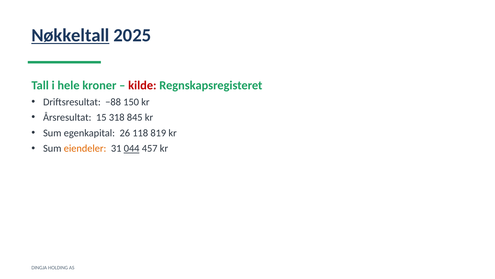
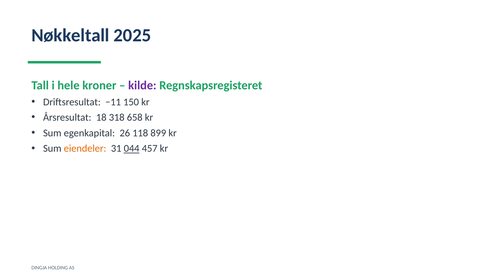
Nøkkeltall underline: present -> none (71, 35)
kilde colour: red -> purple (142, 85)
−88: −88 -> −11 (113, 102)
15: 15 -> 18 (101, 117)
845: 845 -> 658 (135, 117)
819: 819 -> 899 (158, 133)
